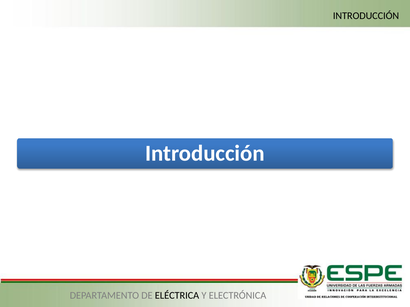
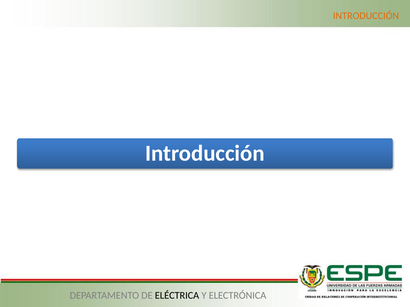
INTRODUCCIÓN colour: black -> orange (366, 16)
